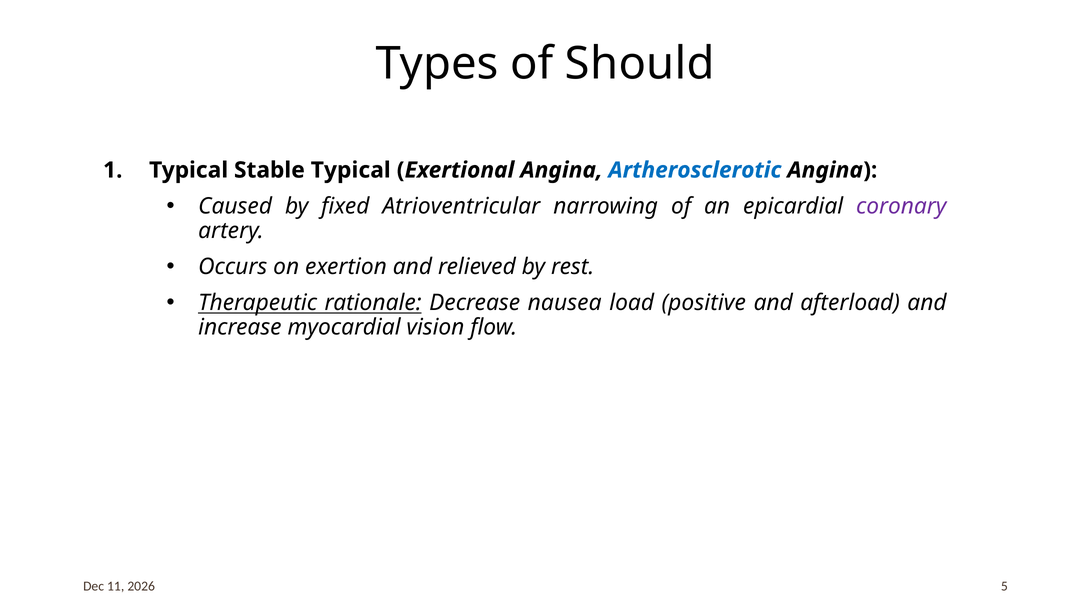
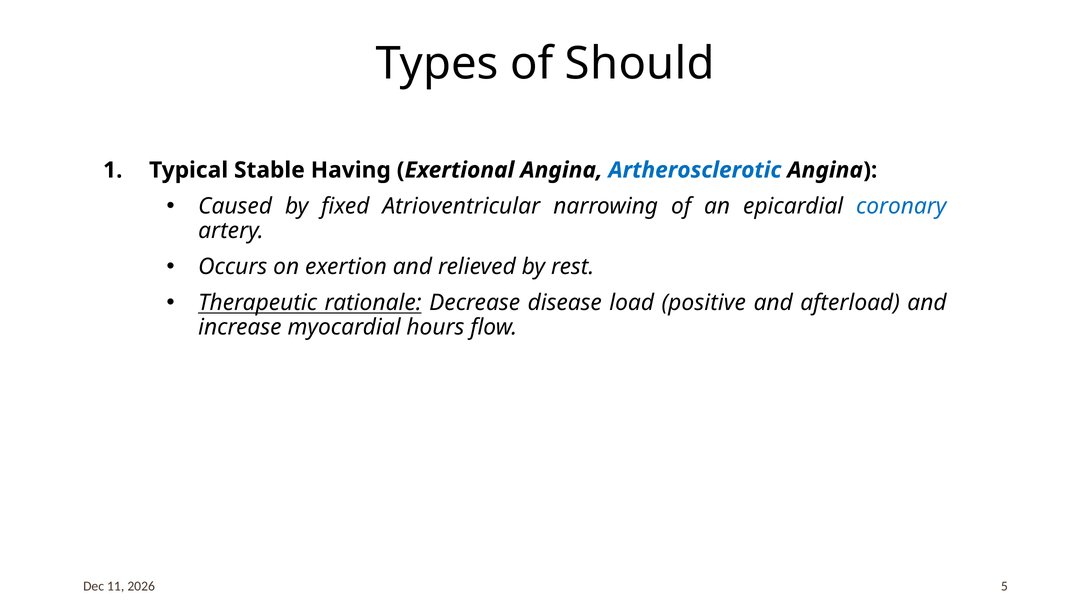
Stable Typical: Typical -> Having (351, 170)
coronary colour: purple -> blue (901, 206)
nausea: nausea -> disease (565, 302)
vision: vision -> hours (435, 327)
